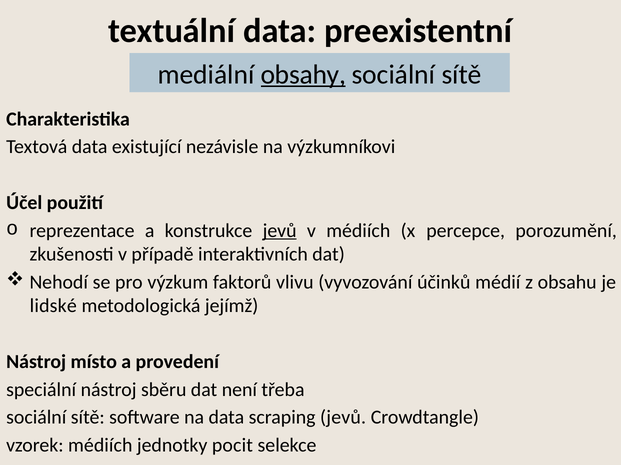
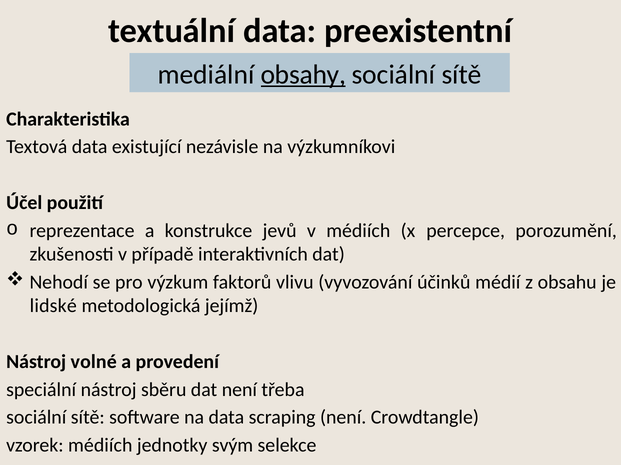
jevů underline: present -> none (280, 231)
místo: místo -> volné (94, 362)
scraping jevů: jevů -> není (343, 418)
pocit: pocit -> svým (233, 446)
